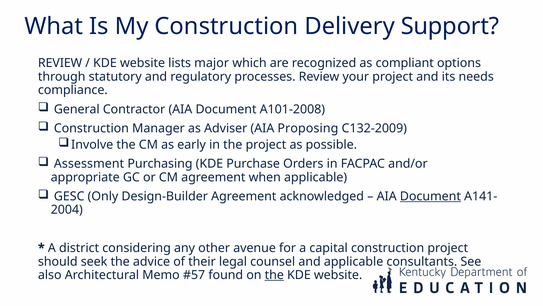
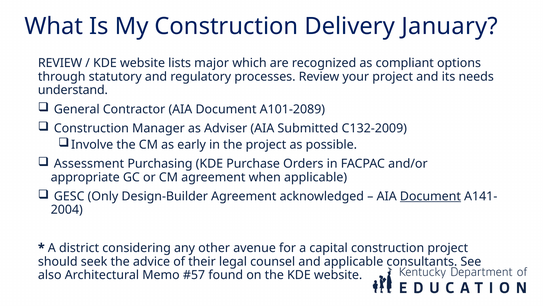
Support: Support -> January (450, 26)
compliance: compliance -> understand (73, 90)
A101-2008: A101-2008 -> A101-2089 (292, 109)
Proposing: Proposing -> Submitted (308, 128)
the underline: present -> none (274, 275)
